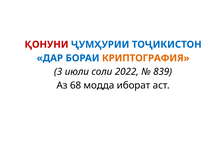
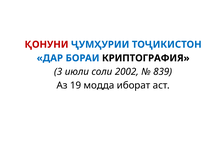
КРИПТОГРАФИЯ colour: orange -> black (146, 58)
2022: 2022 -> 2002 (127, 72)
68: 68 -> 19 (76, 85)
